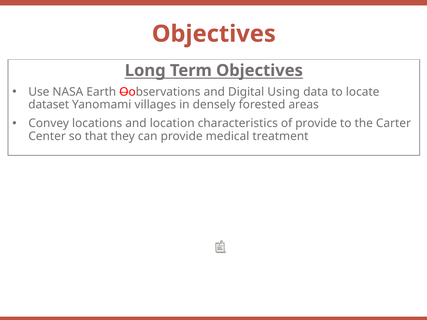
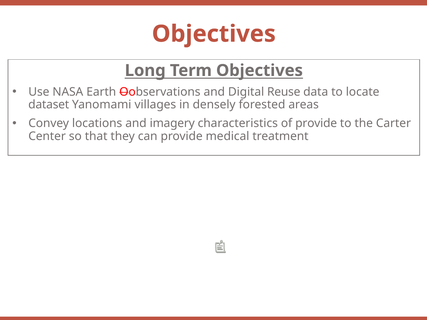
Using: Using -> Reuse (284, 92)
location: location -> imagery (172, 123)
